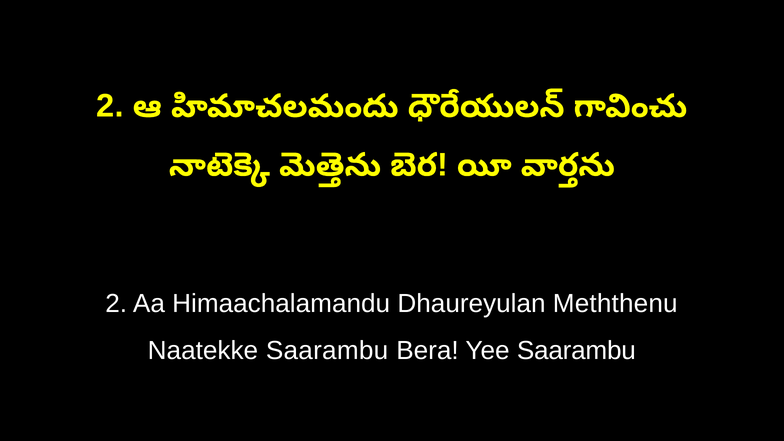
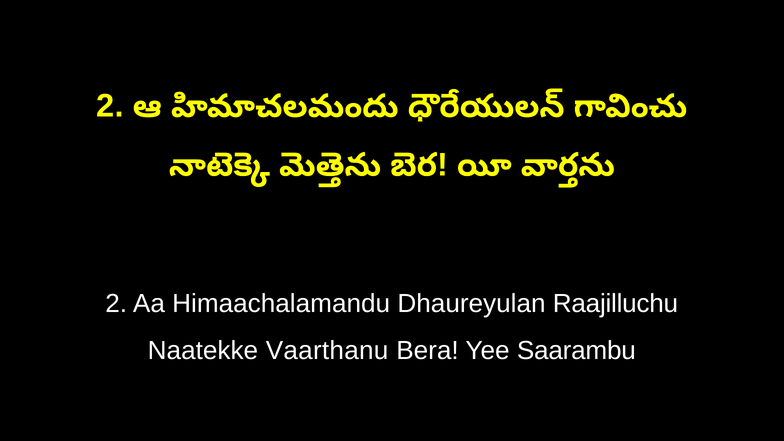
Meththenu: Meththenu -> Raajilluchu (615, 304)
Naatekke Saarambu: Saarambu -> Vaarthanu (327, 351)
